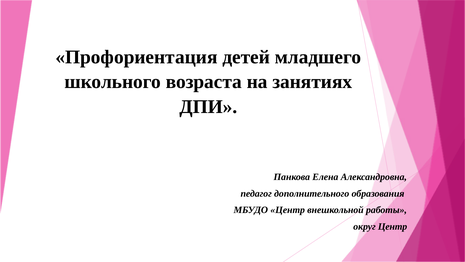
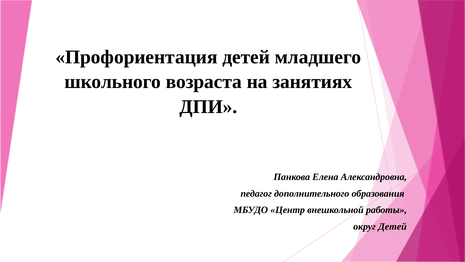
округ Центр: Центр -> Детей (392, 226)
